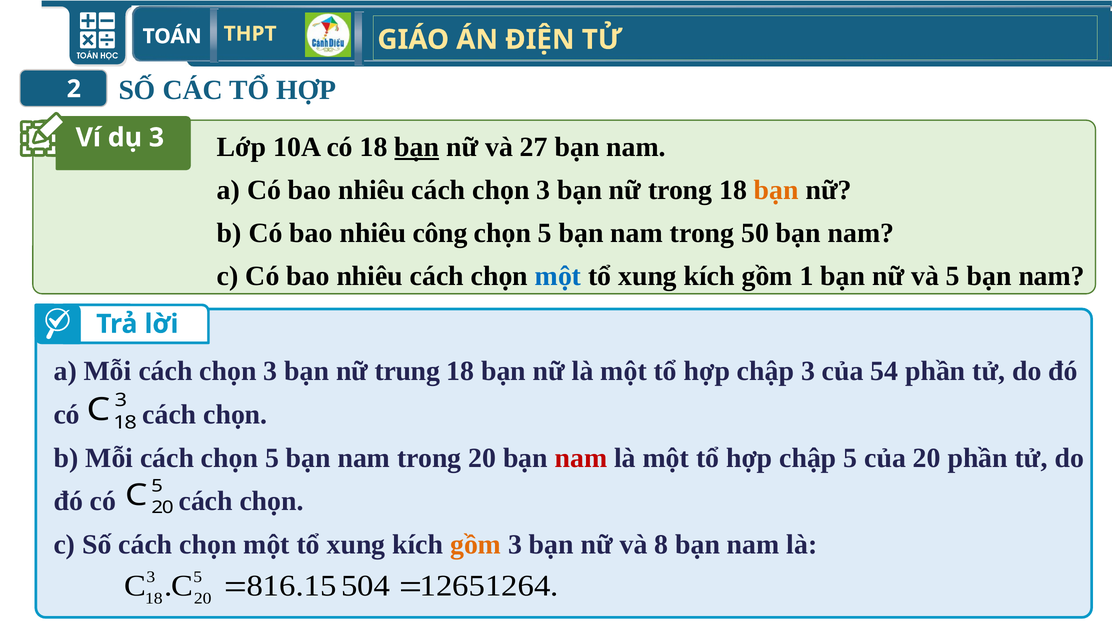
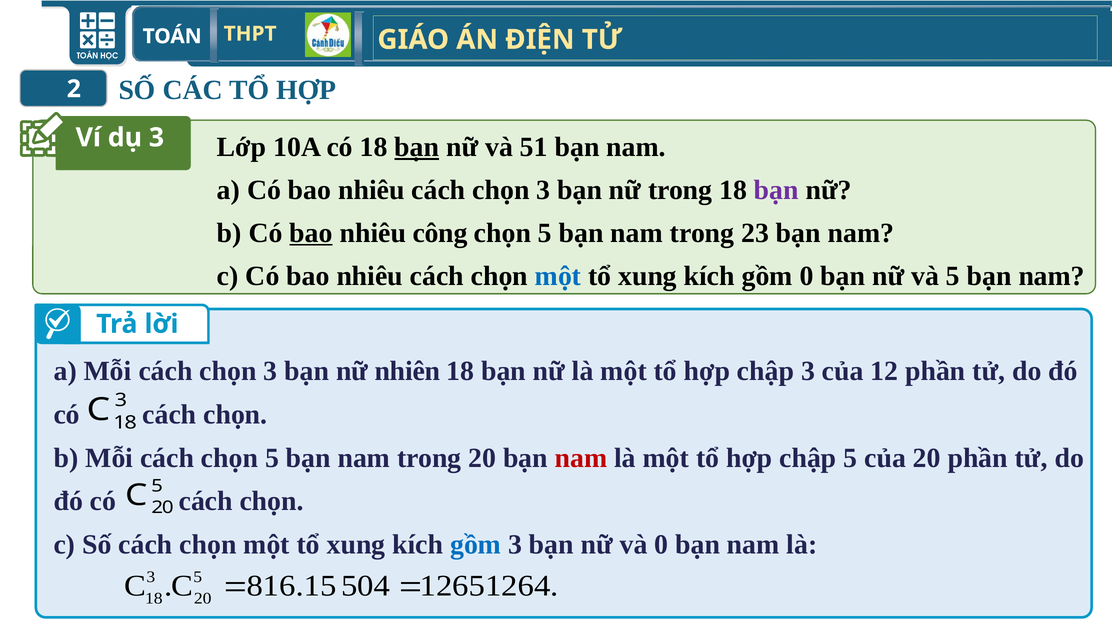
27: 27 -> 51 (534, 147)
bạn colour: orange -> purple (776, 190)
bao underline: none -> present (311, 233)
50: 50 -> 23 (755, 233)
gồm 1: 1 -> 0 (807, 276)
trung: trung -> nhiên (407, 372)
54: 54 -> 12 (884, 372)
gồm colour: orange -> blue (476, 545)
và 8: 8 -> 0 (661, 545)
